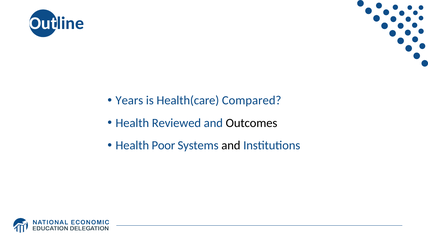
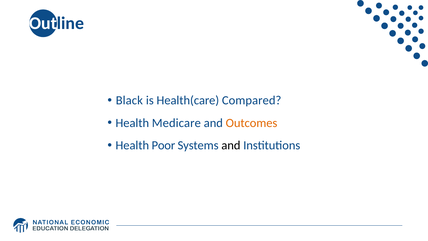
Years: Years -> Black (129, 100)
Reviewed: Reviewed -> Medicare (176, 123)
Outcomes colour: black -> orange (252, 123)
